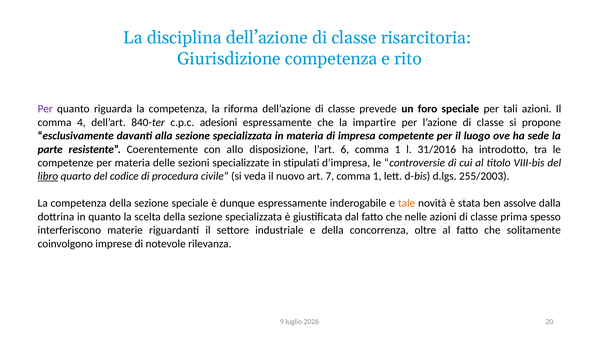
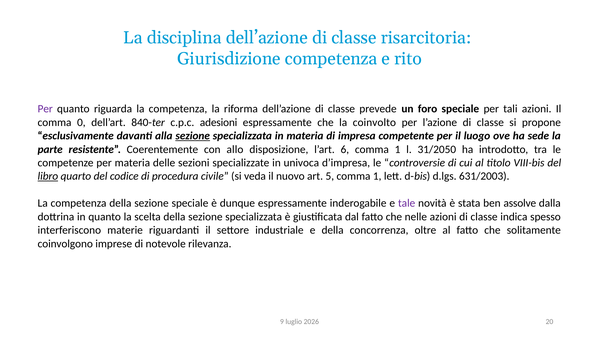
4: 4 -> 0 (81, 122)
impartire: impartire -> coinvolto (374, 122)
sezione underline: none -> present (193, 136)
31/2016: 31/2016 -> 31/2050 (437, 149)
stipulati: stipulati -> univoca (301, 163)
7: 7 -> 5 (330, 176)
255/2003: 255/2003 -> 631/2003 (484, 176)
tale colour: orange -> purple (407, 203)
prima: prima -> indica (514, 217)
